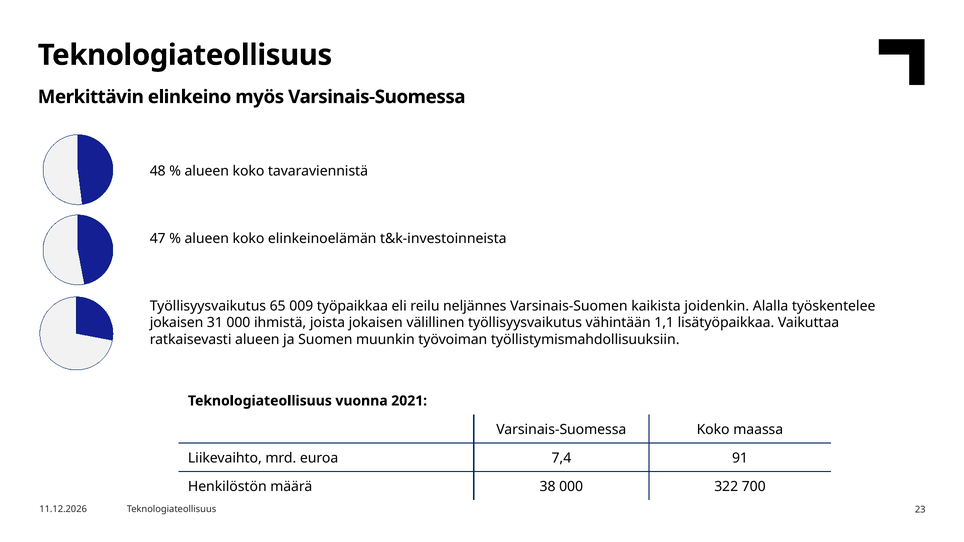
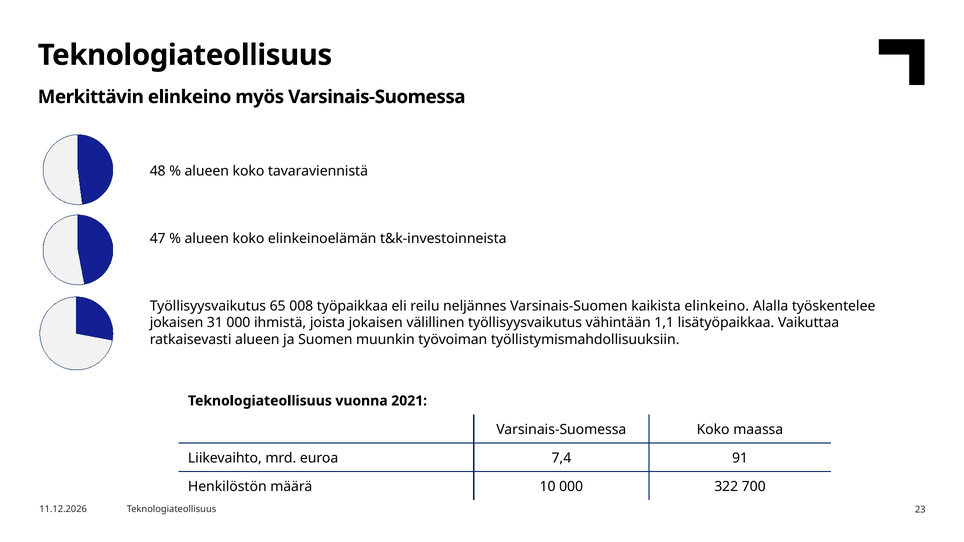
009: 009 -> 008 (301, 306)
kaikista joidenkin: joidenkin -> elinkeino (717, 306)
38: 38 -> 10 (548, 487)
